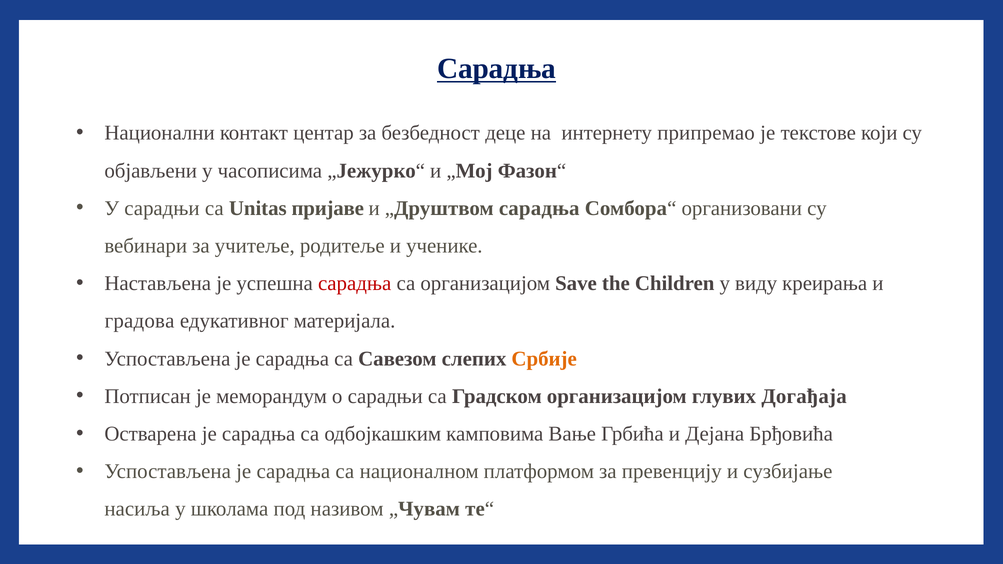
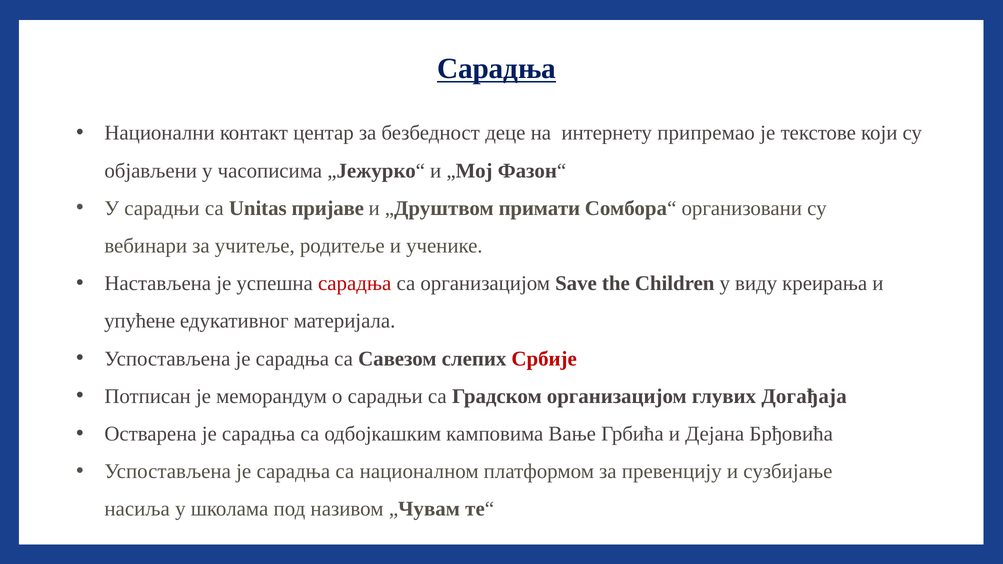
„Друштвом сарадња: сарадња -> примати (539, 208)
градова: градова -> упућене (140, 321)
Србије colour: orange -> red (544, 359)
